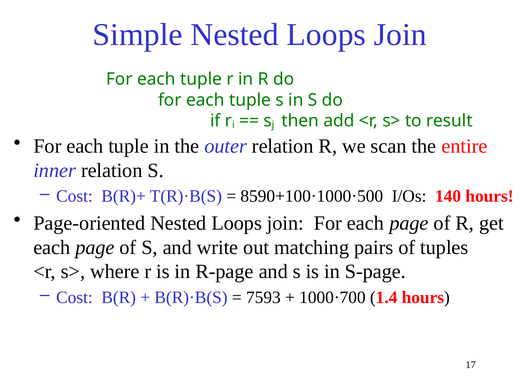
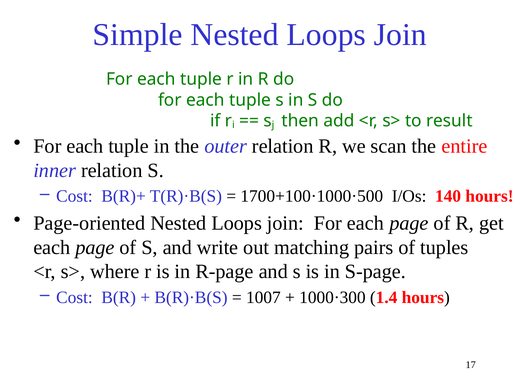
8590+100·1000·500: 8590+100·1000·500 -> 1700+100·1000·500 (312, 196)
7593: 7593 -> 1007 (263, 297)
1000·700: 1000·700 -> 1000·300 (332, 297)
